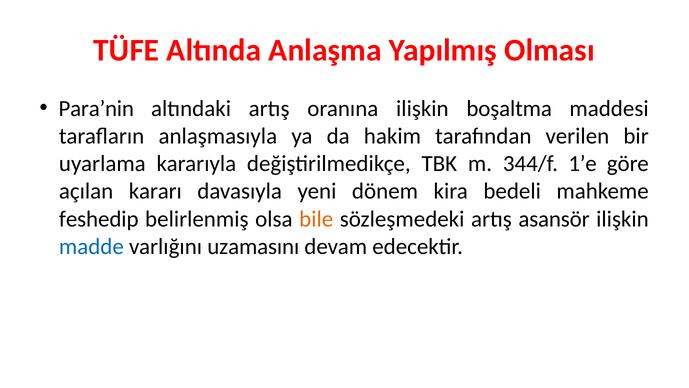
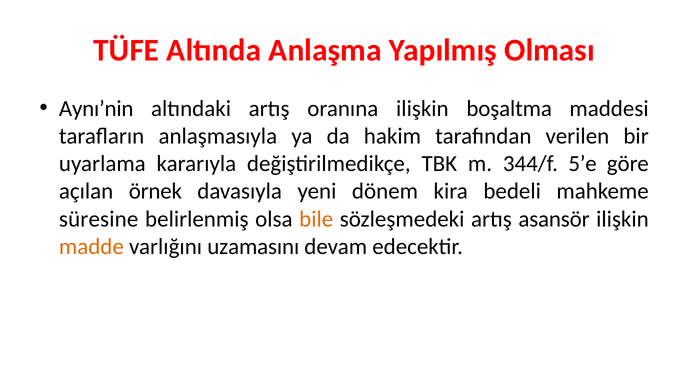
Para’nin: Para’nin -> Aynı’nin (96, 108)
1’e: 1’e -> 5’e (583, 164)
kararı: kararı -> örnek (155, 191)
feshedip: feshedip -> süresine (99, 219)
madde colour: blue -> orange (91, 246)
